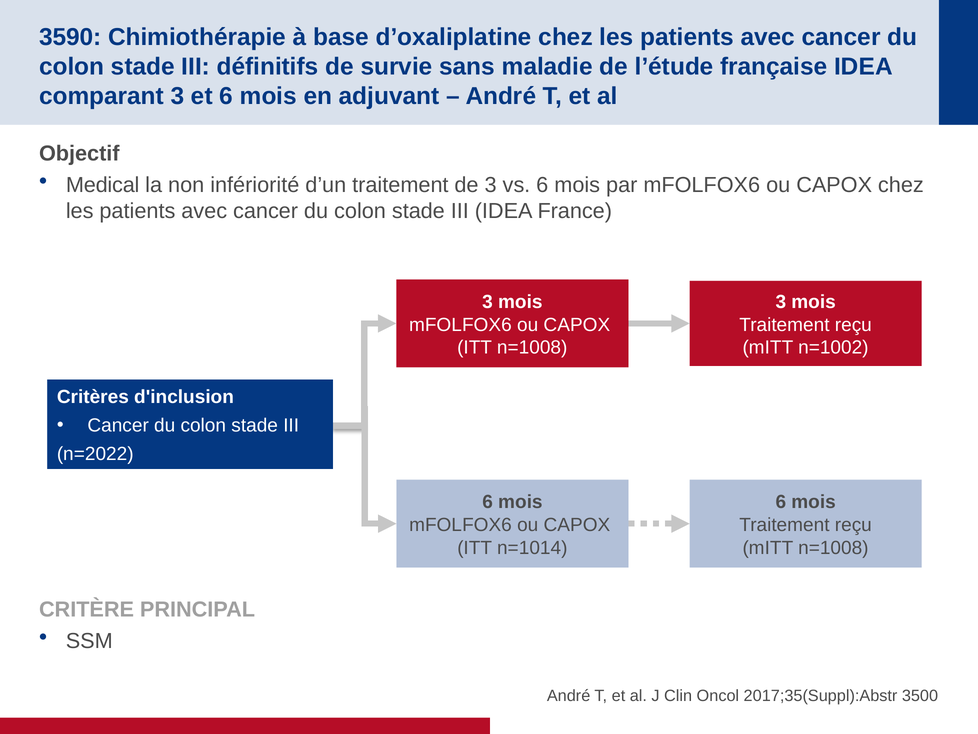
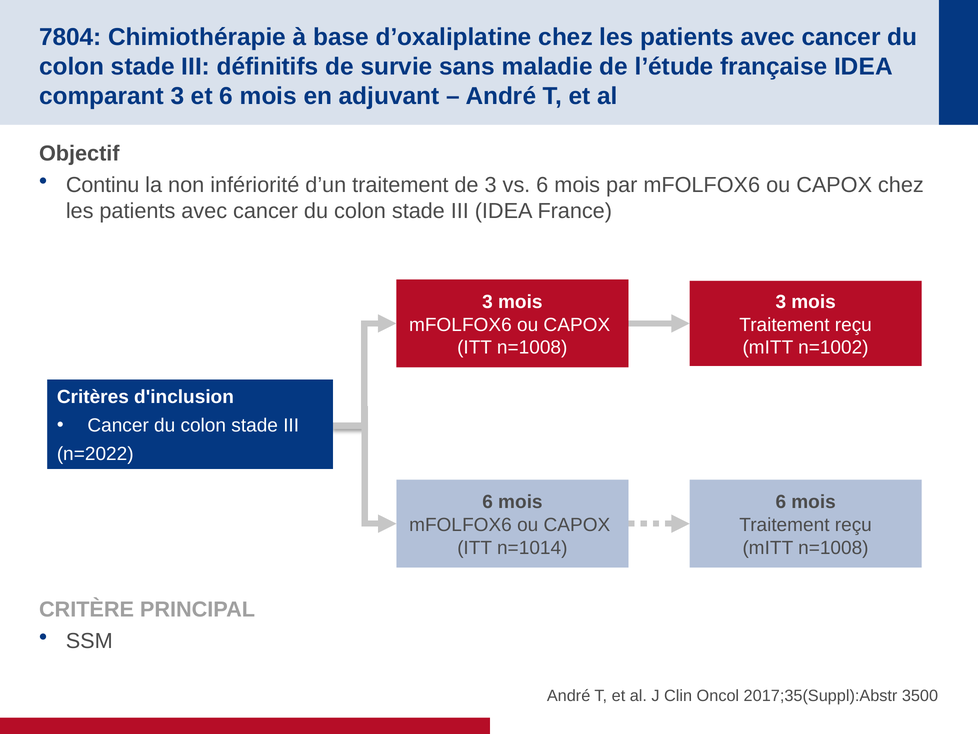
3590: 3590 -> 7804 (70, 37)
Medical: Medical -> Continu (103, 185)
